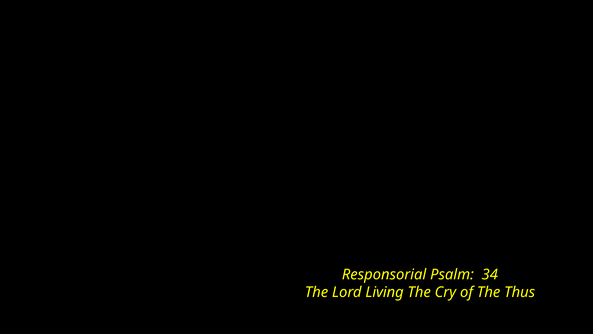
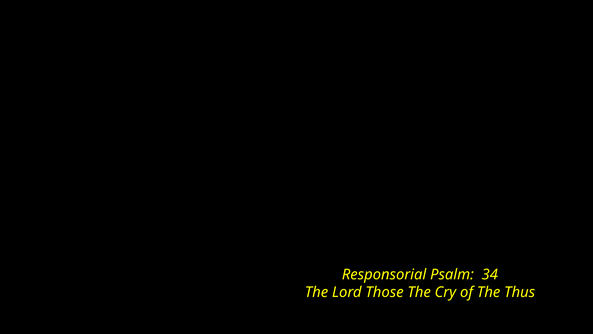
Living: Living -> Those (384, 292)
